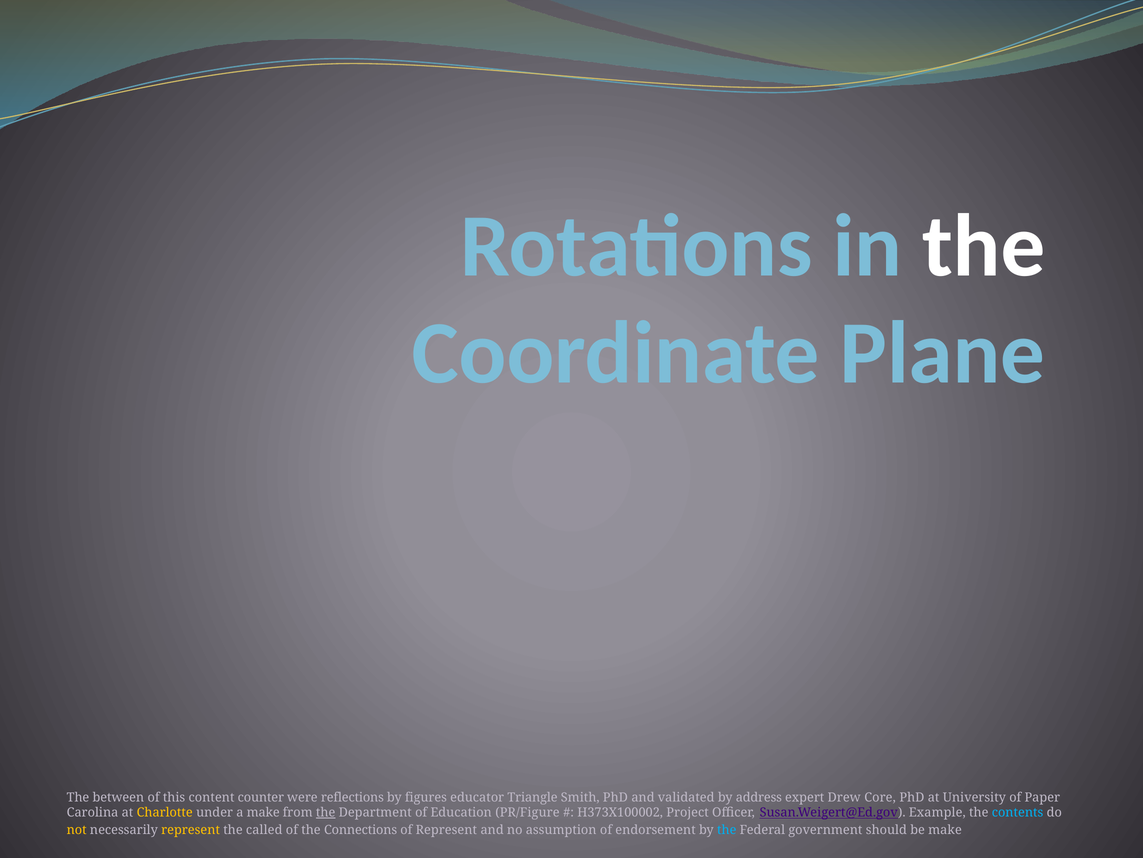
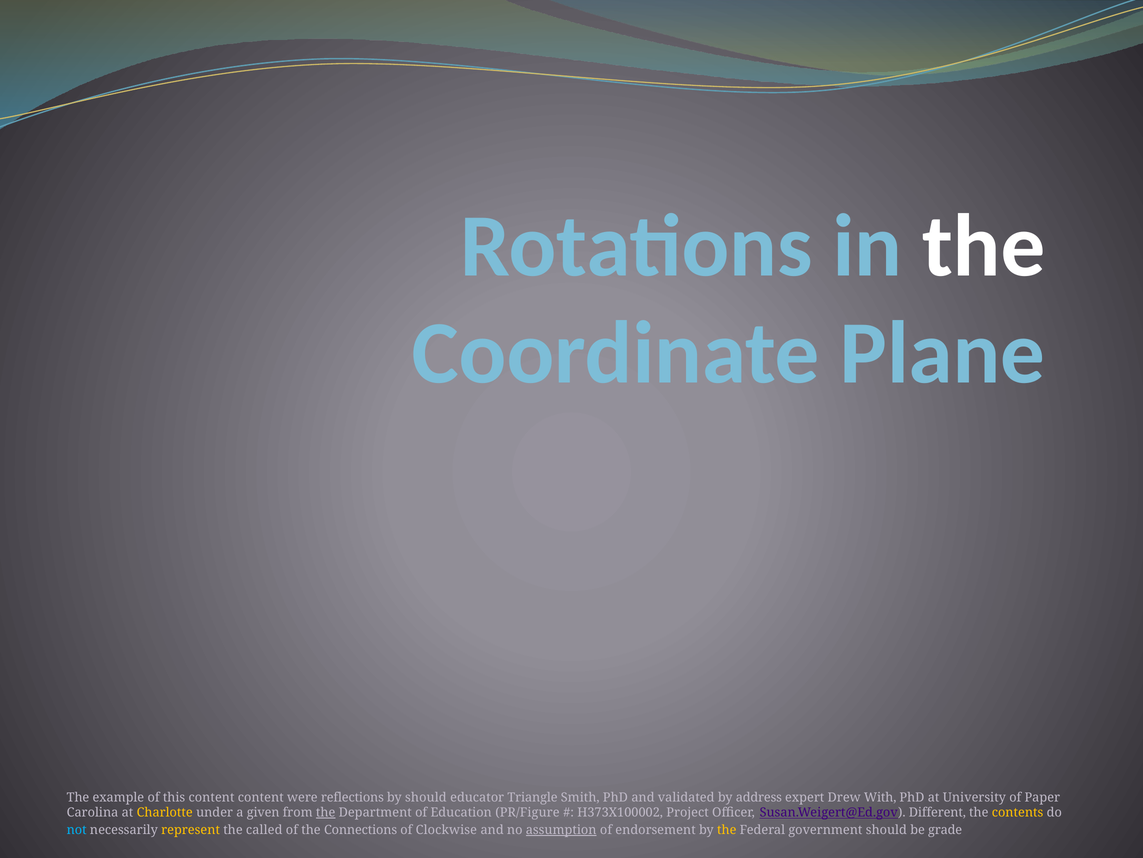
between: between -> example (118, 797)
content counter: counter -> content (261, 797)
by figures: figures -> should (426, 797)
Core: Core -> With (880, 797)
a make: make -> given (263, 812)
Example: Example -> Different (937, 812)
contents colour: light blue -> yellow (1018, 812)
not colour: yellow -> light blue (77, 829)
of Represent: Represent -> Clockwise (446, 829)
assumption underline: none -> present (561, 829)
the colour: light blue -> yellow (727, 829)
be make: make -> grade (945, 829)
